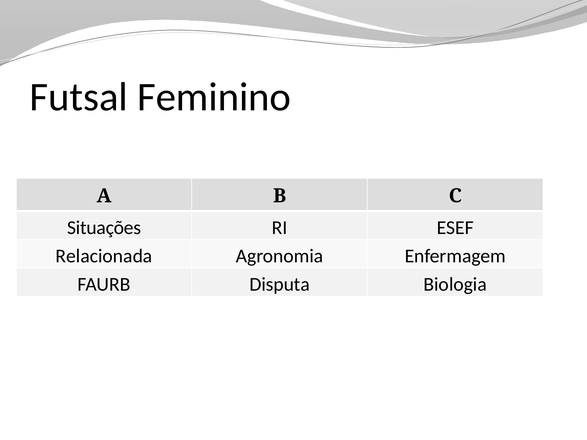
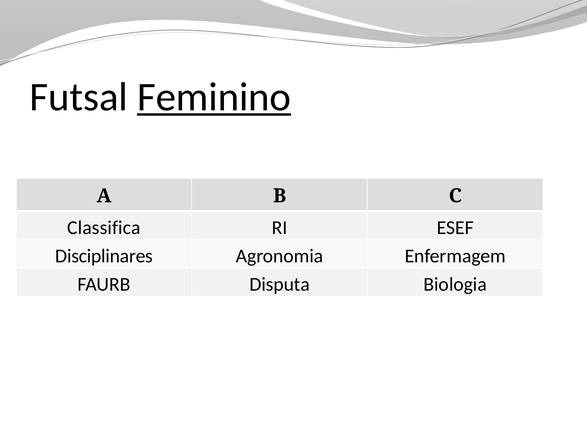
Feminino underline: none -> present (214, 97)
Situações: Situações -> Classifica (104, 228)
Relacionada: Relacionada -> Disciplinares (104, 256)
